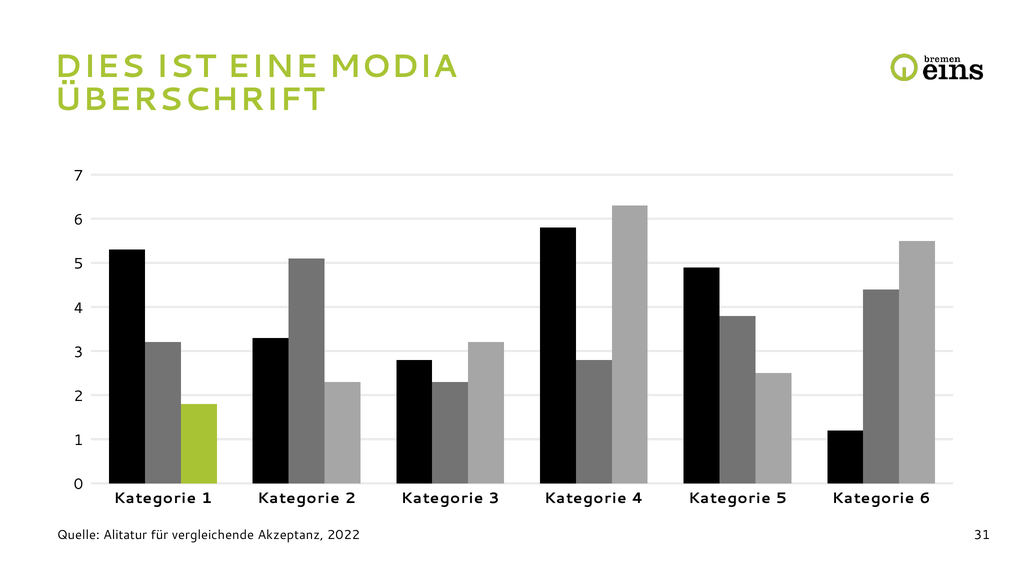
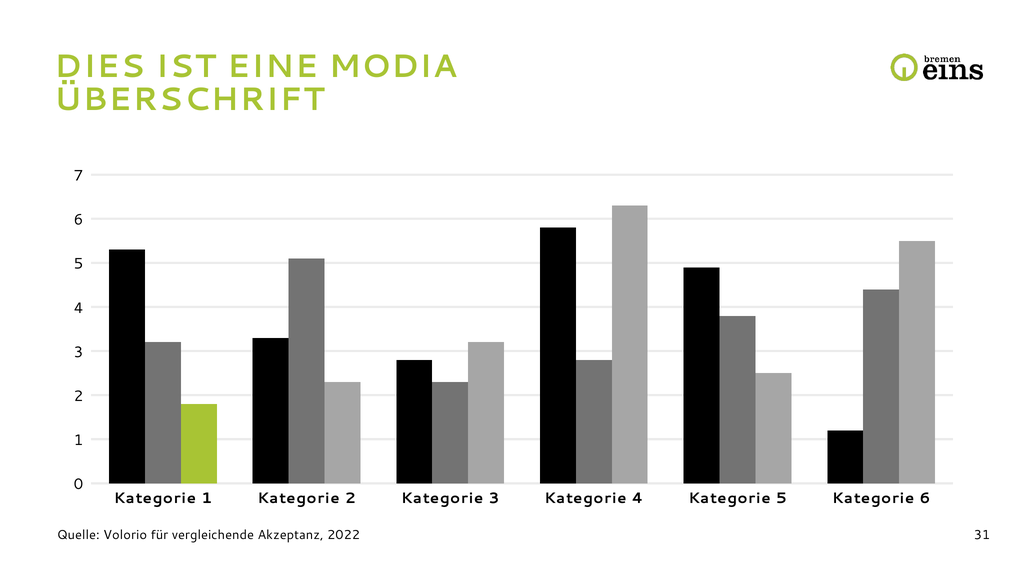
Alitatur: Alitatur -> Volorio (125, 535)
